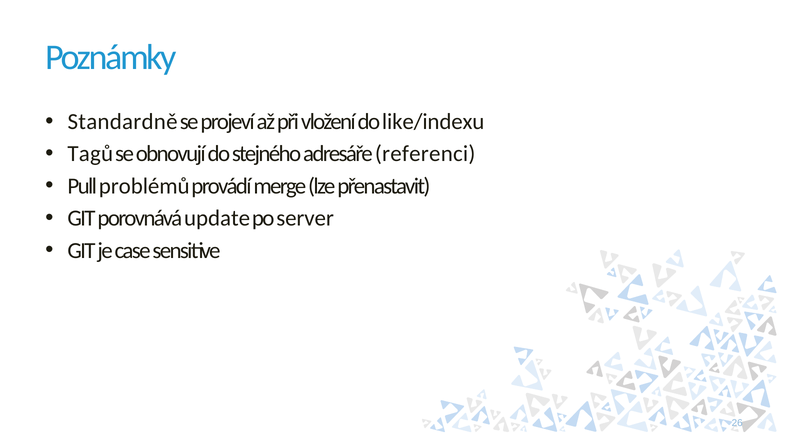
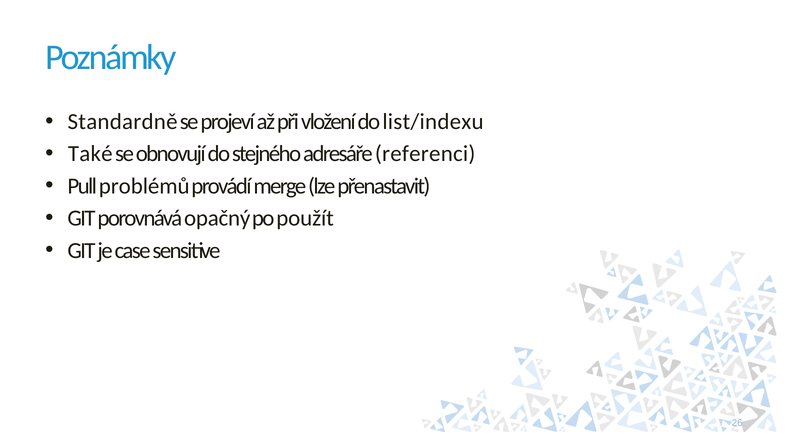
like/indexu: like/indexu -> list/indexu (433, 122)
Tagů: Tagů -> Také (90, 154)
update: update -> opačný (217, 218)
server: server -> použít (305, 218)
